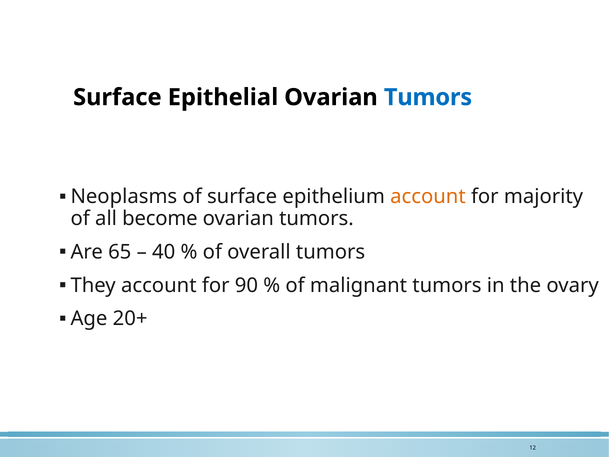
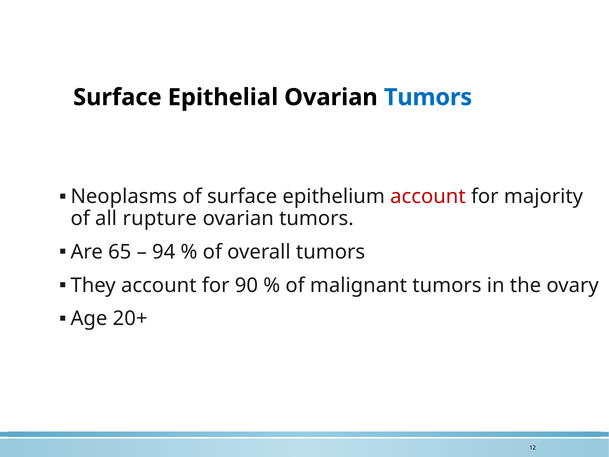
account colour: orange -> red (428, 197)
become: become -> rupture (160, 219)
40: 40 -> 94 (164, 252)
